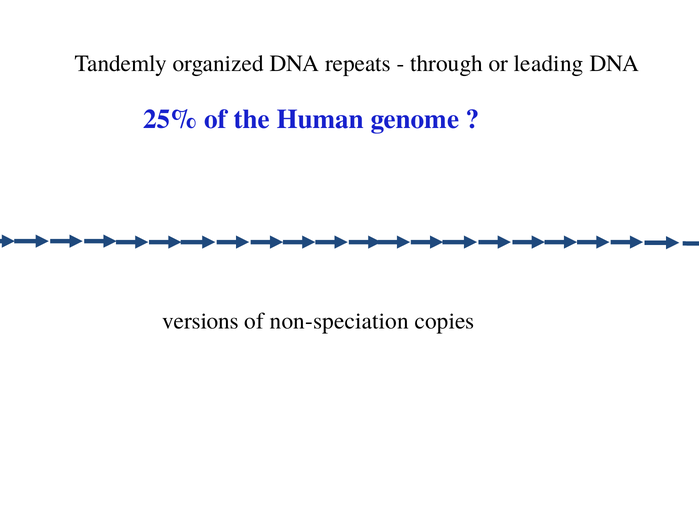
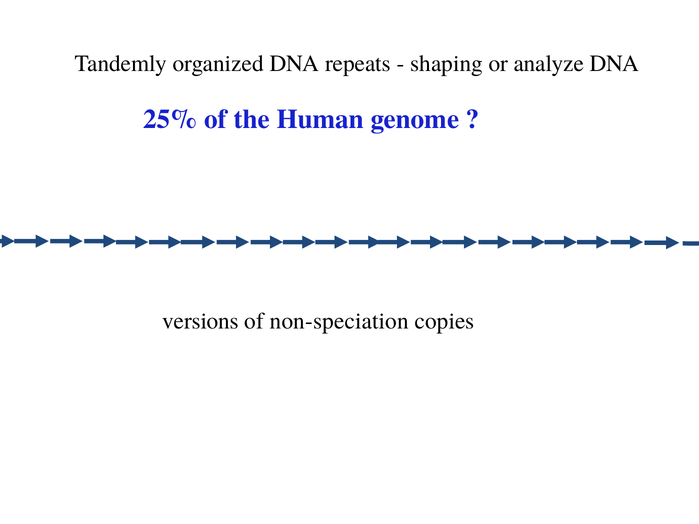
through: through -> shaping (447, 64)
leading: leading -> analyze (549, 64)
